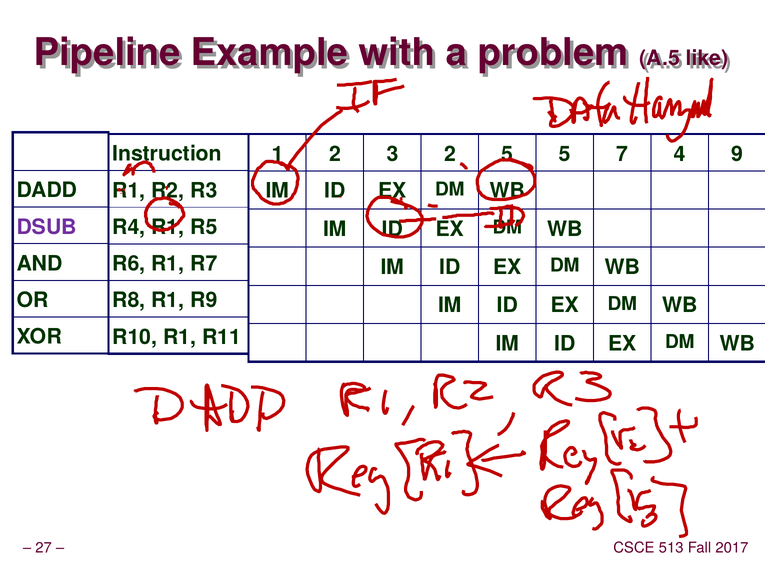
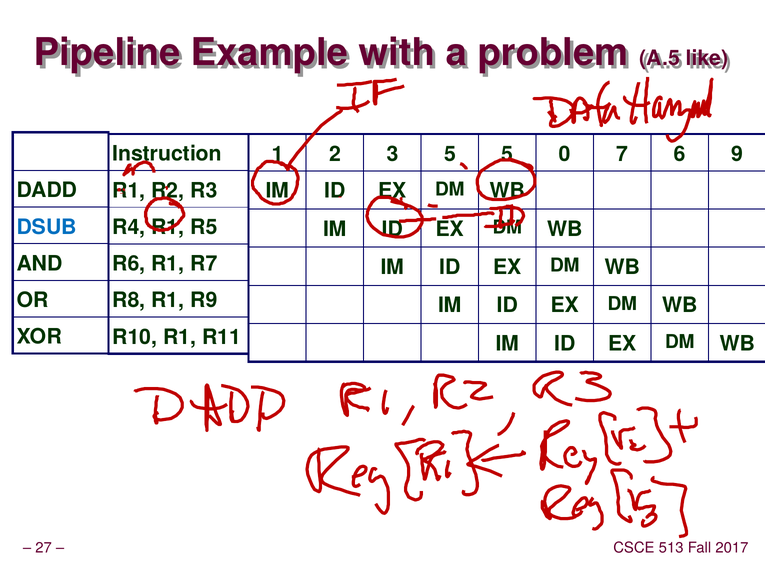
3 2: 2 -> 5 (450, 154)
5: 5 -> 0 (565, 154)
4: 4 -> 6 (680, 154)
DSUB colour: purple -> blue (47, 227)
